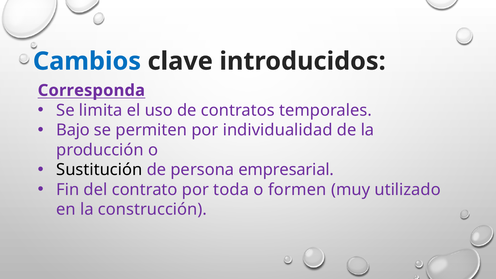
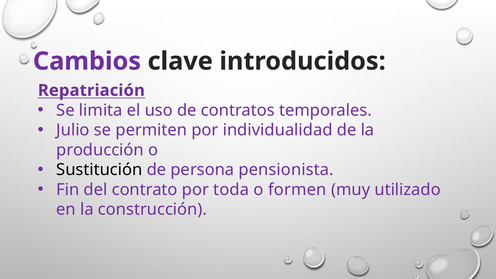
Cambios colour: blue -> purple (87, 61)
Corresponda: Corresponda -> Repatriación (91, 90)
Bajo: Bajo -> Julio (73, 130)
empresarial: empresarial -> pensionista (286, 170)
